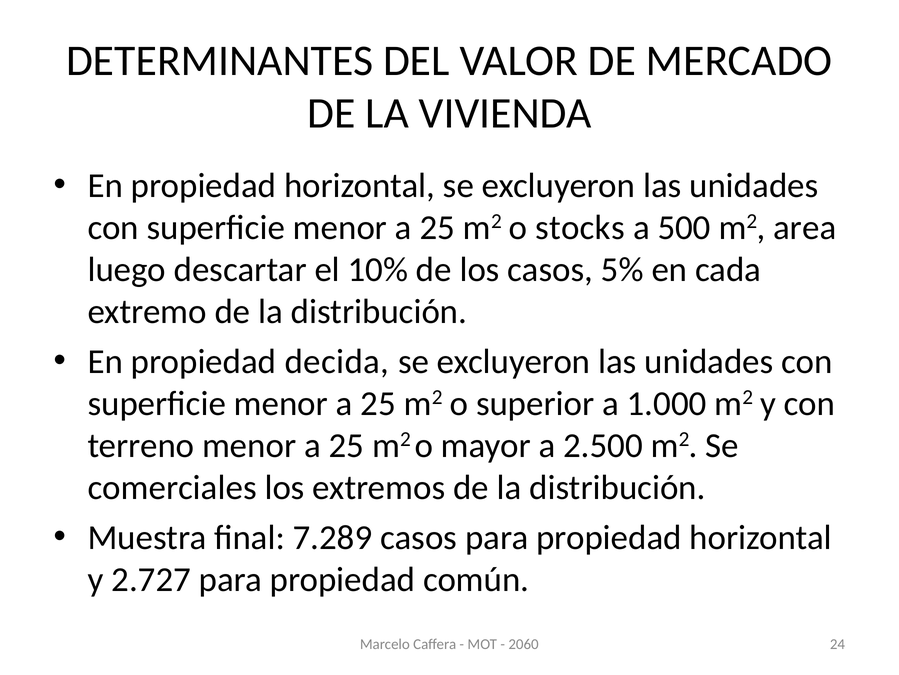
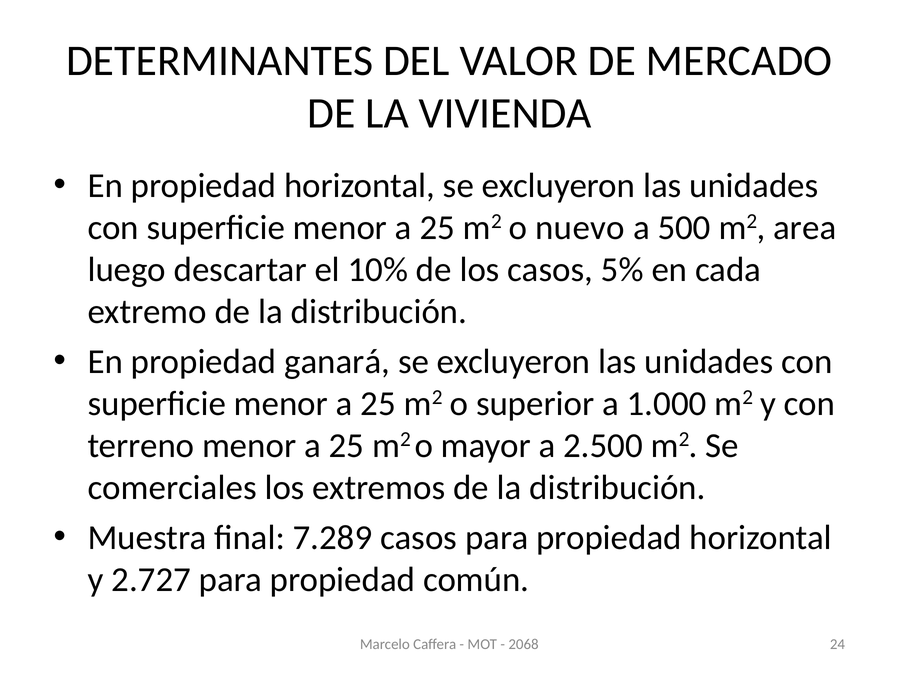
stocks: stocks -> nuevo (580, 227)
decida: decida -> ganará (337, 361)
2060: 2060 -> 2068 (524, 644)
